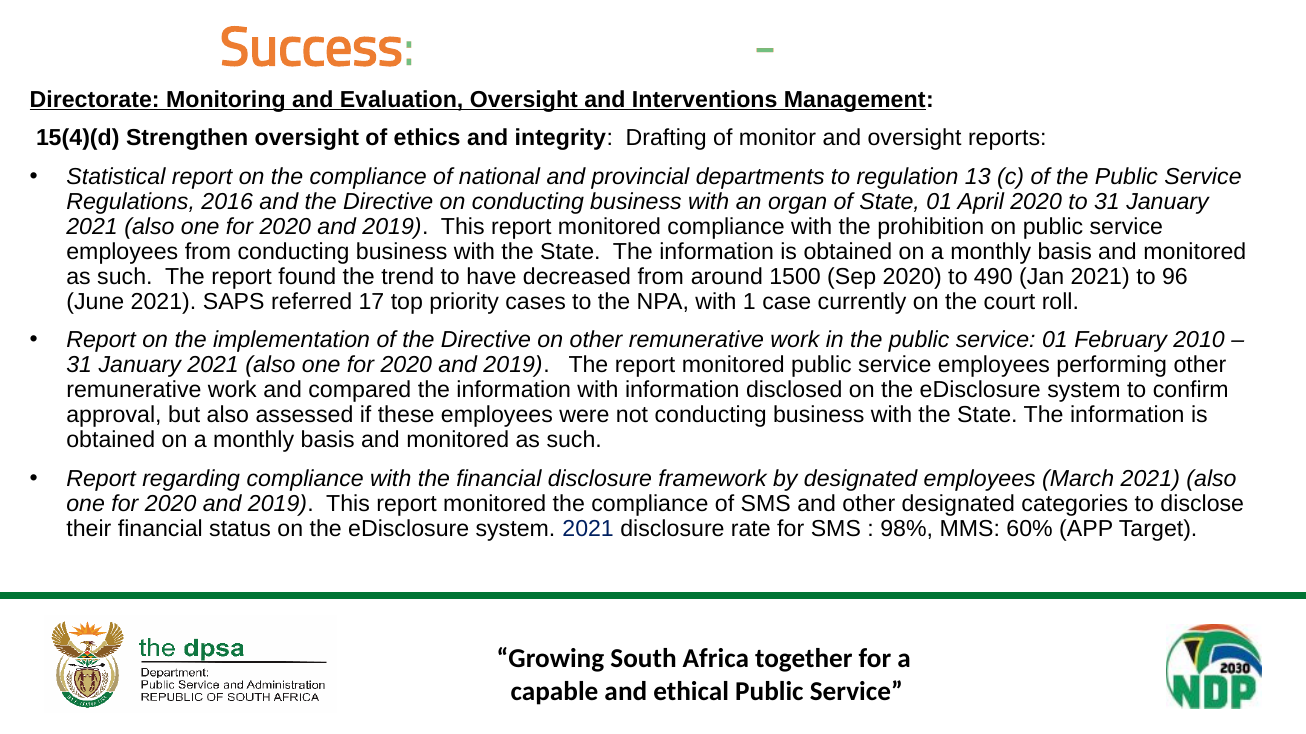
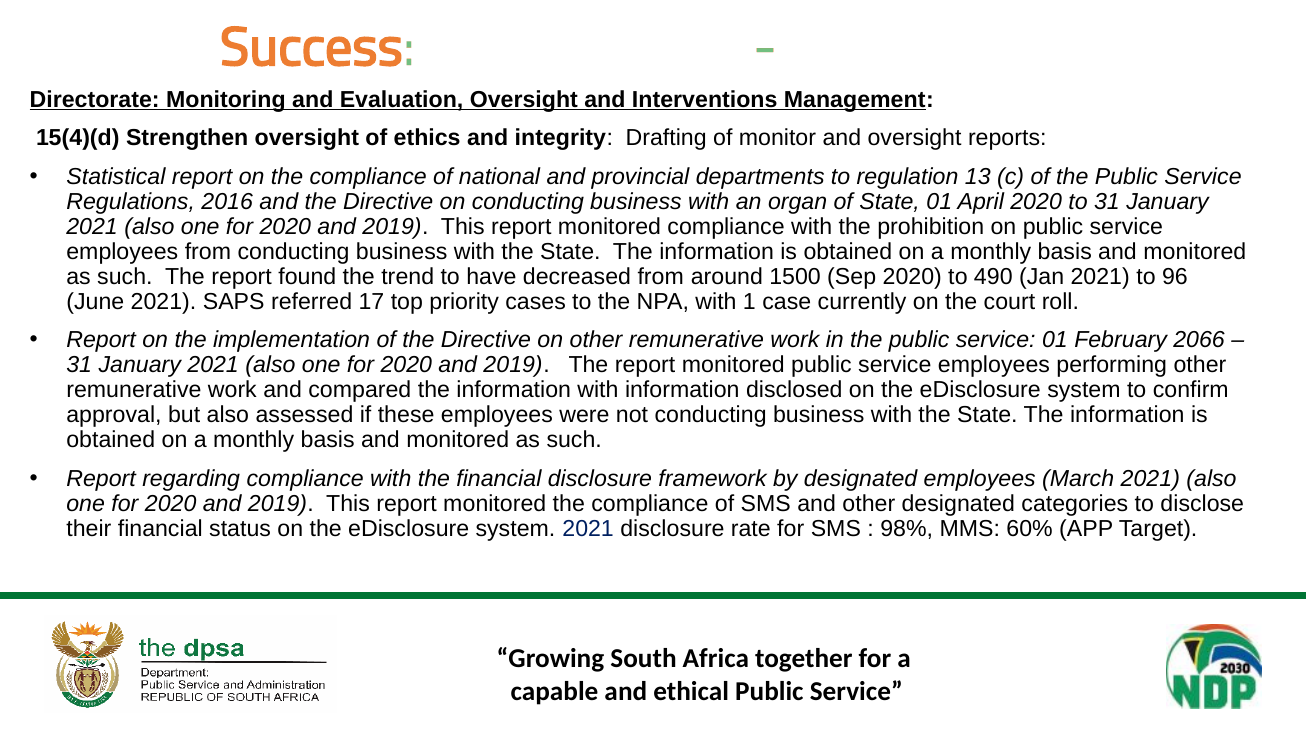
2010: 2010 -> 2066 (1199, 340)
